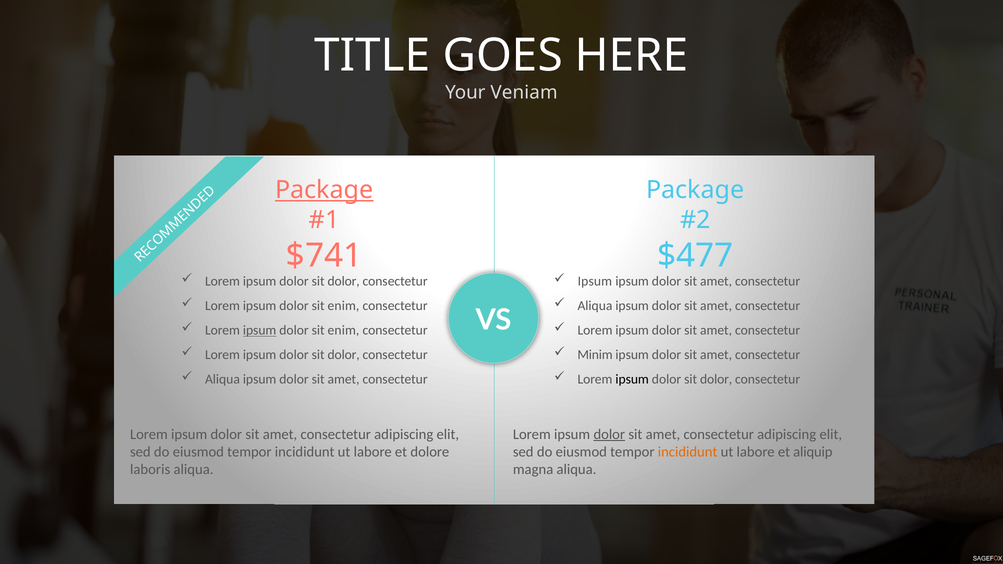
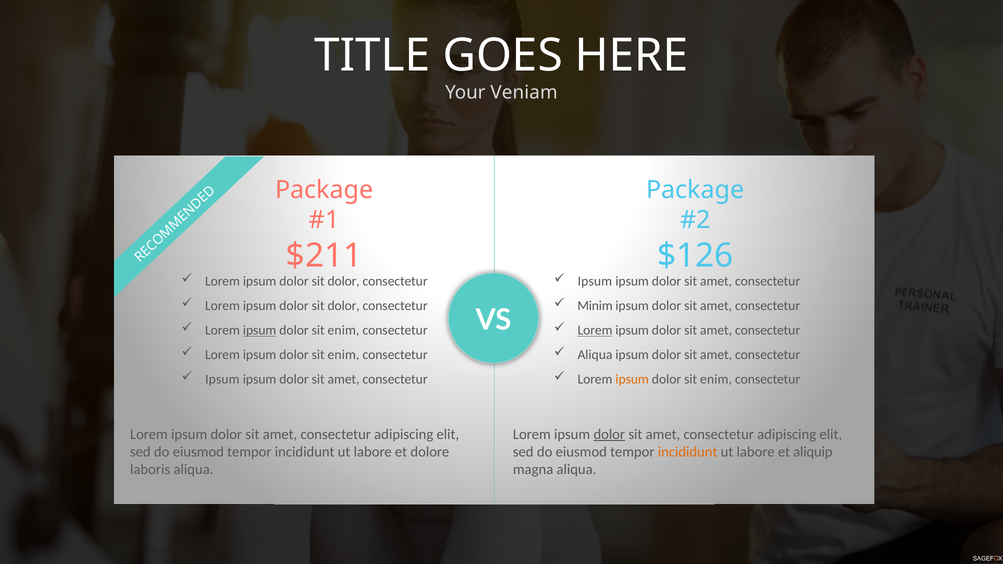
Package underline: present -> none (324, 190)
$741: $741 -> $211 (324, 256)
$477: $477 -> $126 (695, 256)
enim: enim -> dolor (344, 306)
Aliqua: Aliqua -> Minim (595, 306)
Lorem underline: none -> present (595, 330)
dolor: dolor -> enim (343, 355)
Minim: Minim -> Aliqua (595, 355)
Aliqua: Aliqua -> Ipsum (222, 379)
ipsum colour: black -> orange (632, 379)
dolor: dolor -> enim (716, 379)
